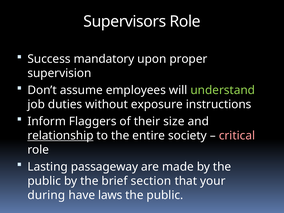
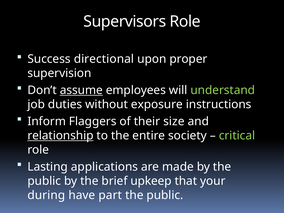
mandatory: mandatory -> directional (104, 59)
assume underline: none -> present (81, 90)
critical colour: pink -> light green (237, 136)
passageway: passageway -> applications (104, 167)
section: section -> upkeep (151, 181)
laws: laws -> part (110, 195)
